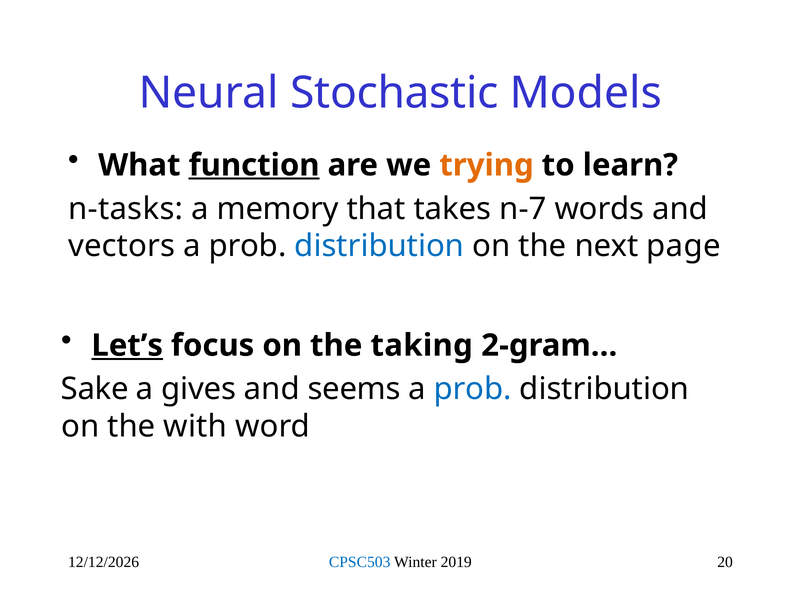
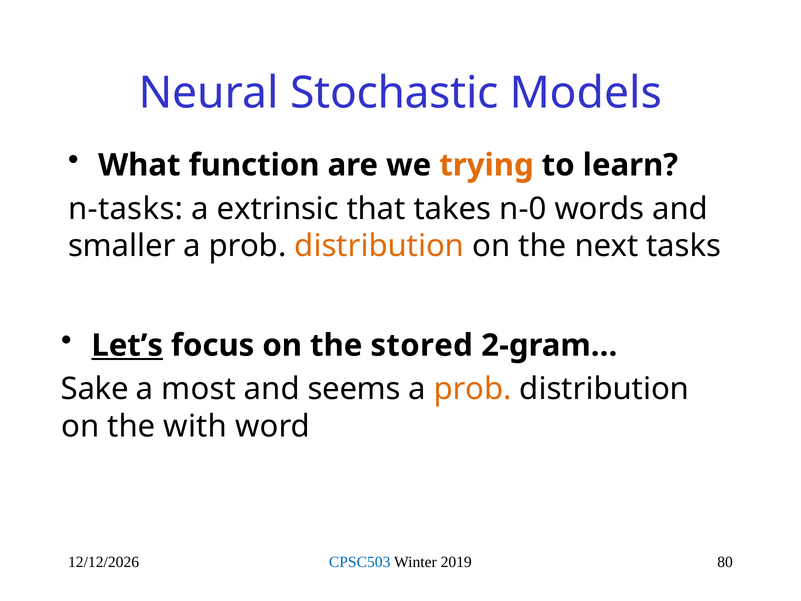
function underline: present -> none (254, 165)
memory: memory -> extrinsic (278, 209)
n-7: n-7 -> n-0 (523, 209)
vectors: vectors -> smaller (122, 246)
distribution colour: blue -> orange (379, 246)
page: page -> tasks (684, 246)
taking: taking -> stored (422, 345)
gives: gives -> most (199, 389)
prob colour: blue -> orange (473, 389)
20: 20 -> 80 (725, 562)
